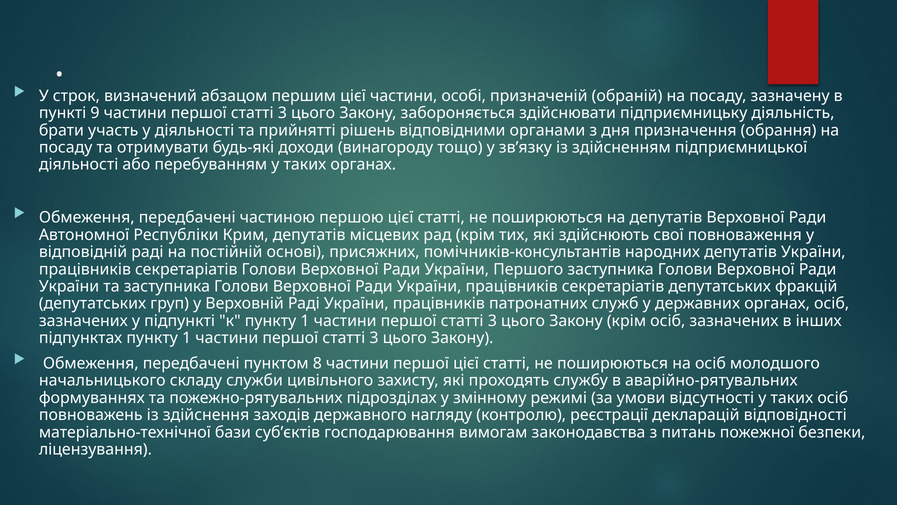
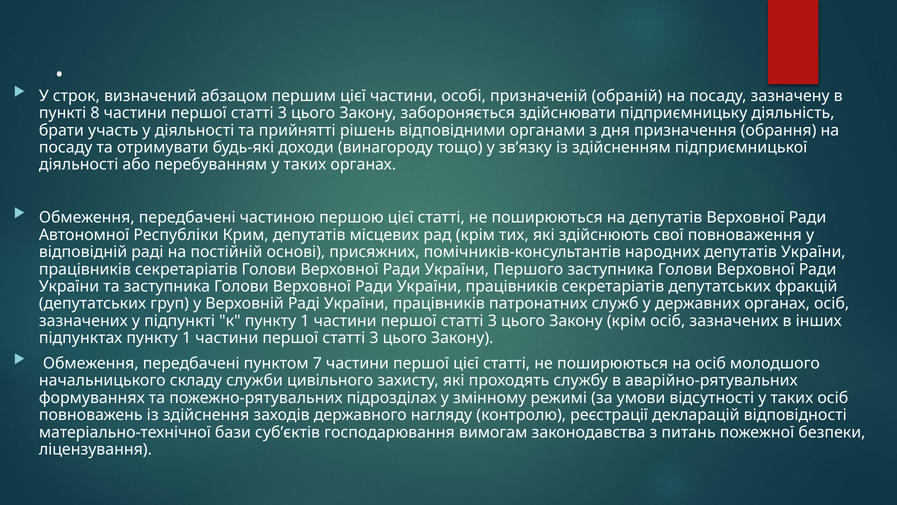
9: 9 -> 8 (95, 113)
8: 8 -> 7 (317, 363)
